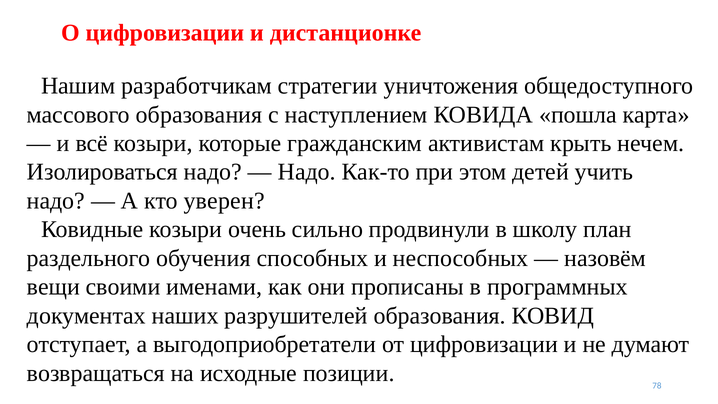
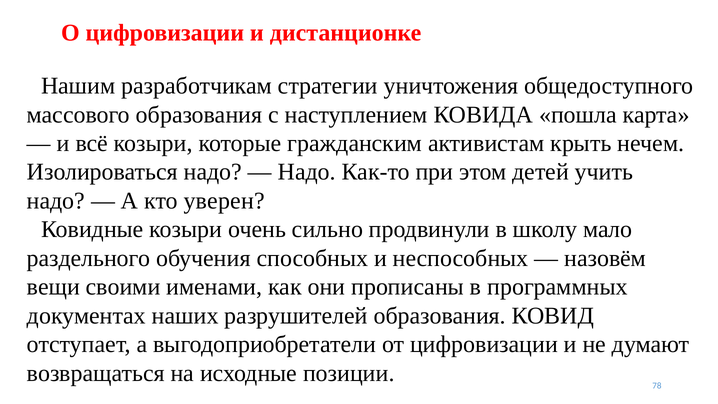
план: план -> мало (608, 229)
